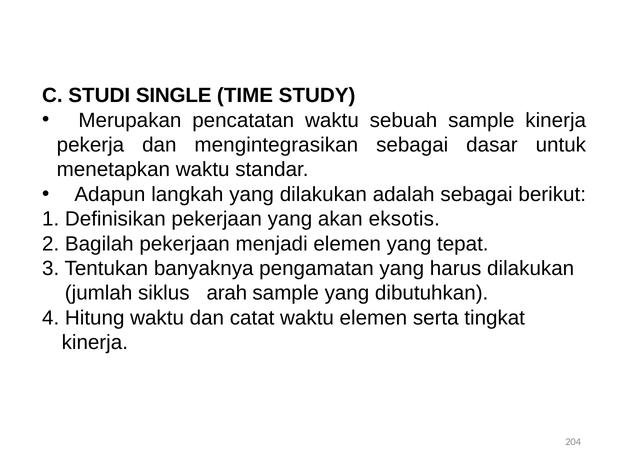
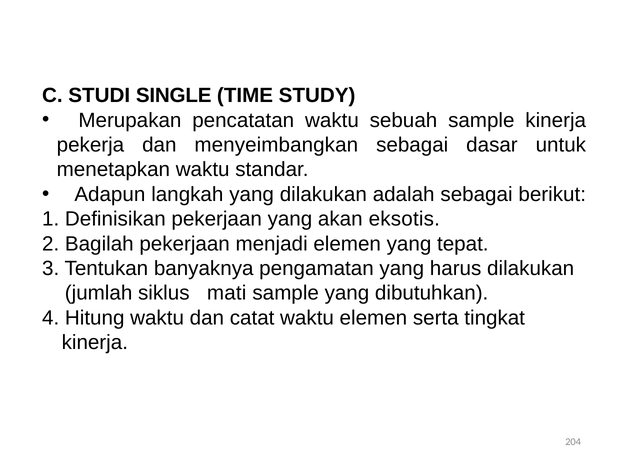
mengintegrasikan: mengintegrasikan -> menyeimbangkan (276, 145)
arah: arah -> mati (227, 293)
